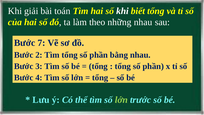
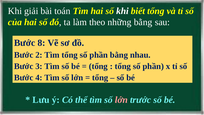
những nhau: nhau -> bằng (143, 22)
7: 7 -> 8 (41, 43)
lớn colour: light green -> pink (121, 100)
